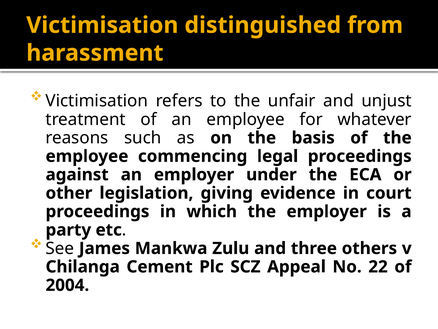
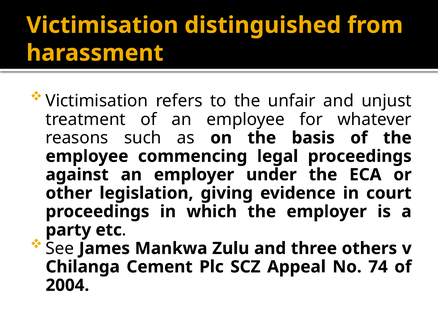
22: 22 -> 74 (378, 266)
